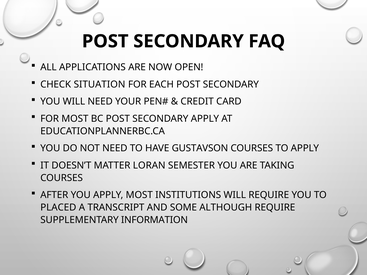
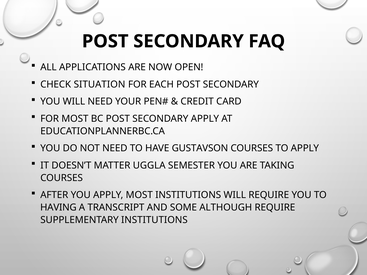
LORAN: LORAN -> UGGLA (149, 166)
PLACED: PLACED -> HAVING (58, 208)
SUPPLEMENTARY INFORMATION: INFORMATION -> INSTITUTIONS (154, 220)
